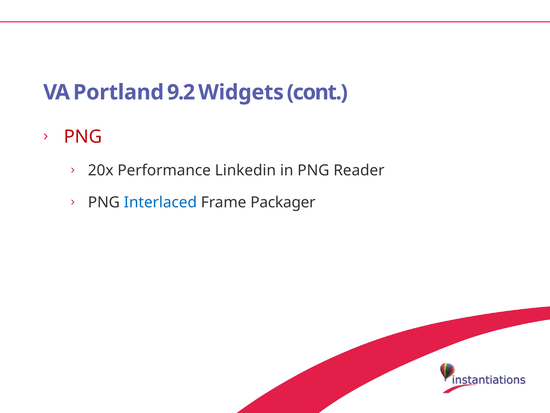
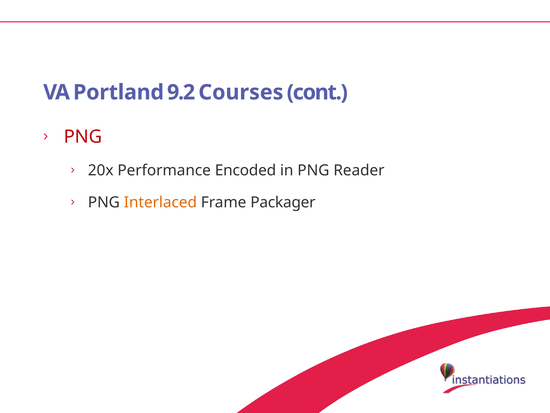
Widgets: Widgets -> Courses (241, 92)
Linkedin: Linkedin -> Encoded (245, 170)
Interlaced colour: blue -> orange (160, 202)
